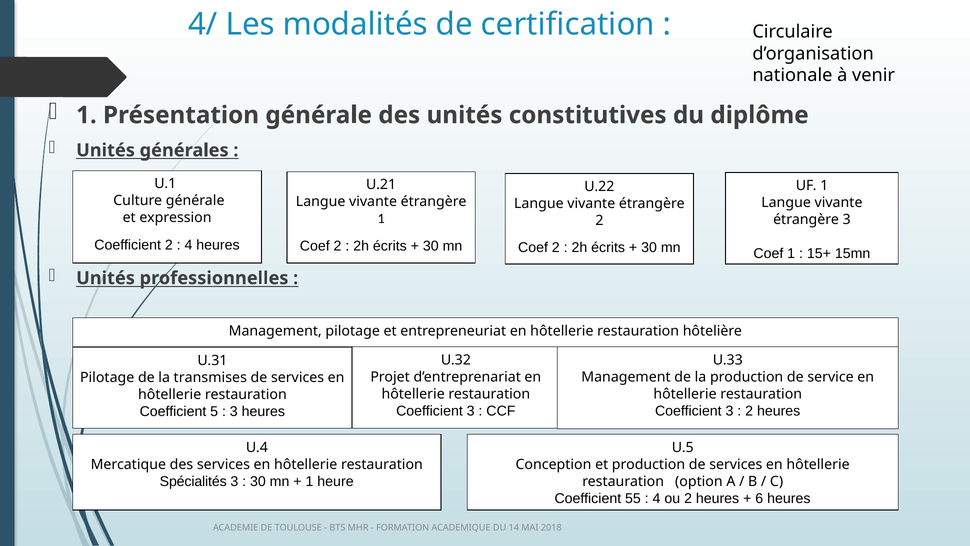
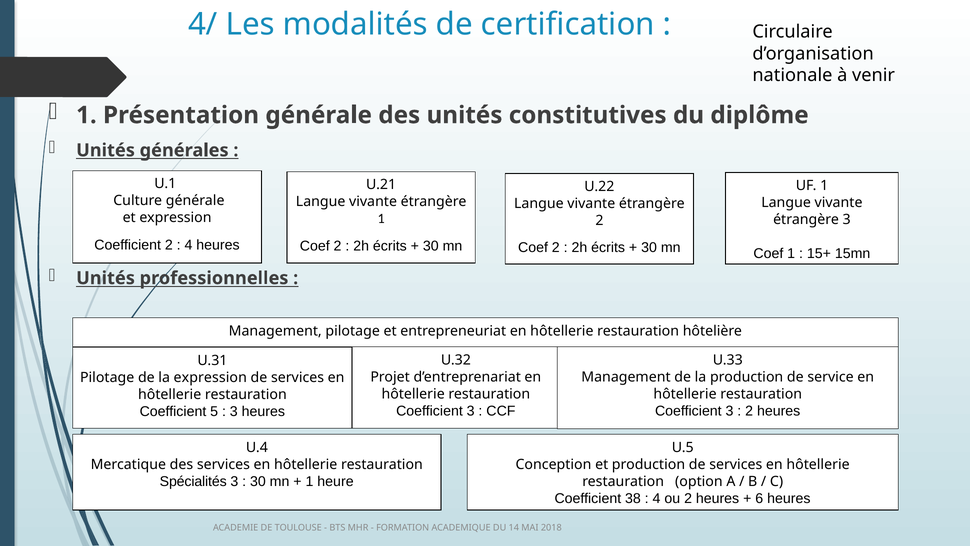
la transmises: transmises -> expression (210, 377)
55: 55 -> 38 (633, 498)
